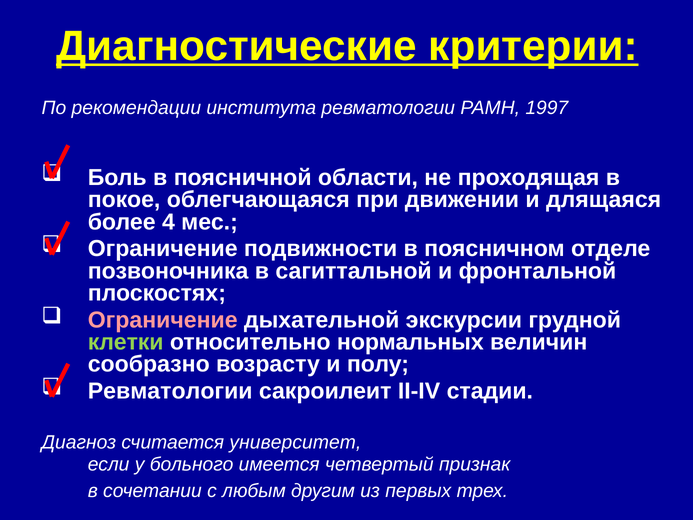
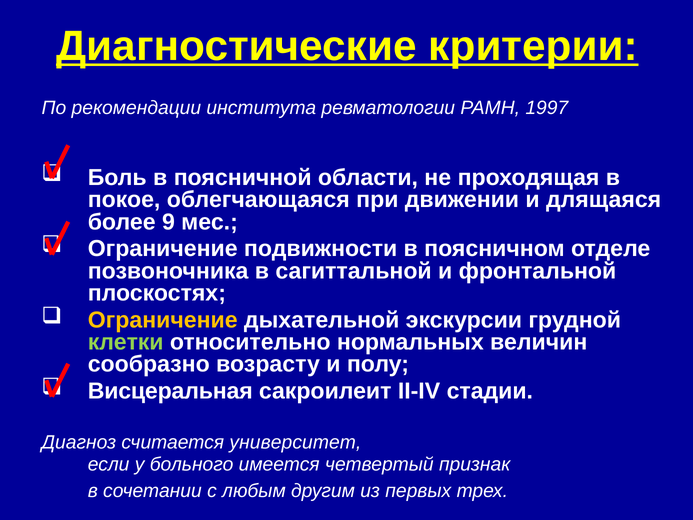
4: 4 -> 9 (168, 222)
Ограничение colour: pink -> yellow (163, 320)
Ревматологии: Ревматологии -> Висцеральная (170, 391)
